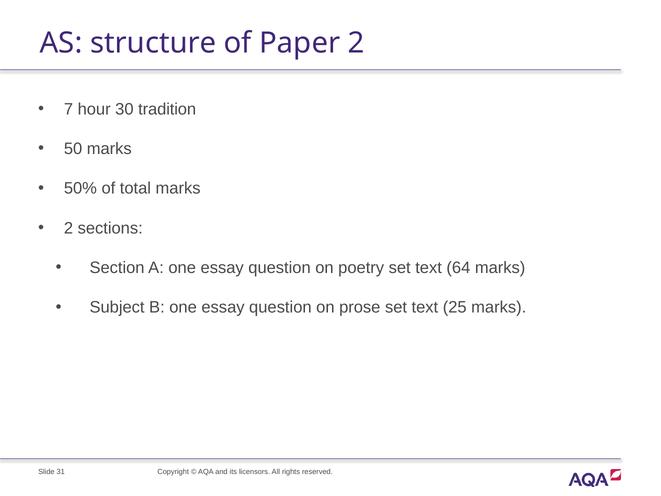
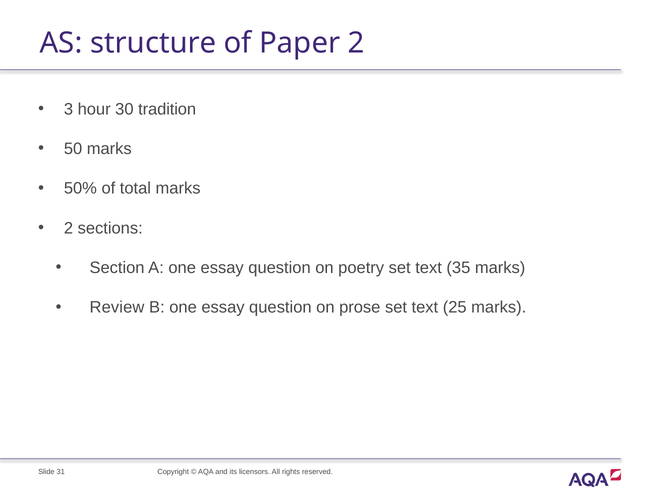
7: 7 -> 3 (69, 109)
64: 64 -> 35 (458, 268)
Subject: Subject -> Review (117, 307)
